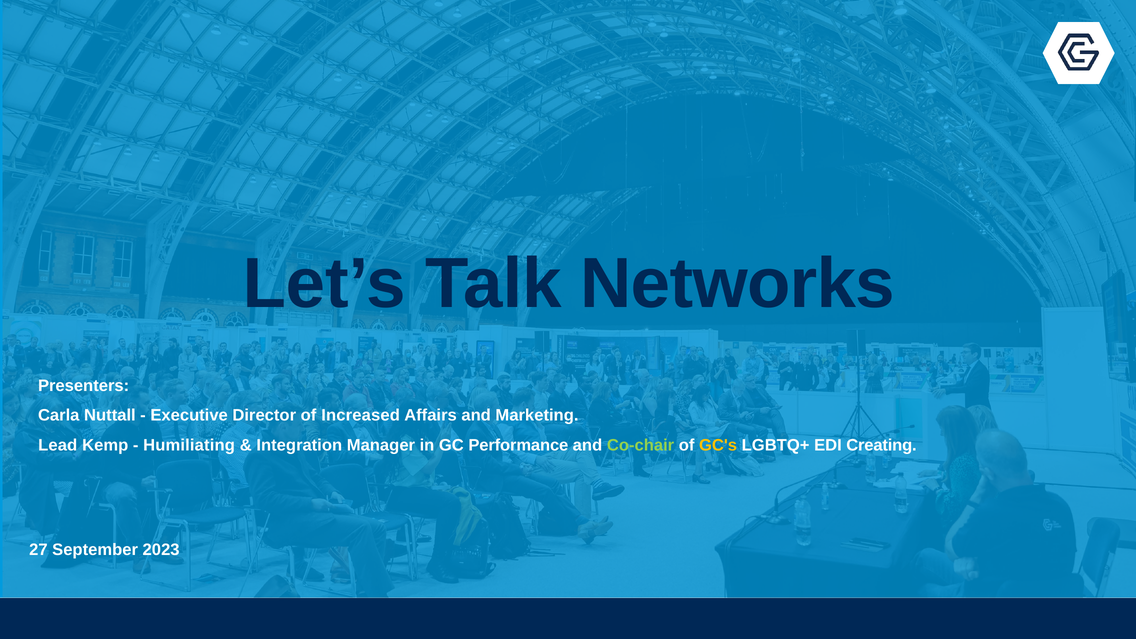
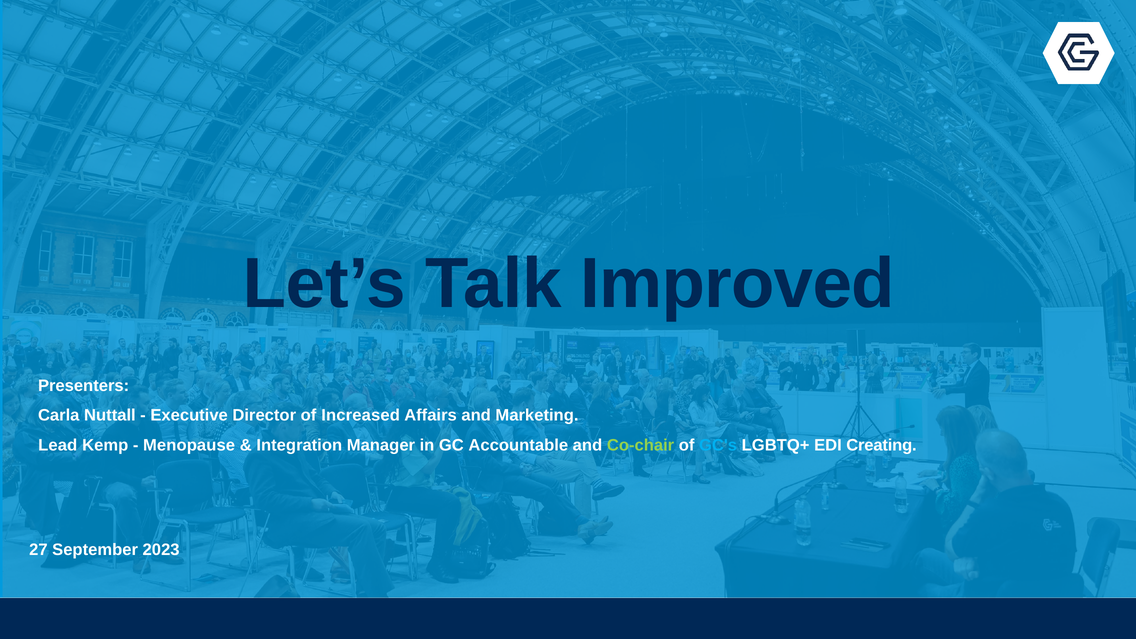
Networks: Networks -> Improved (738, 284)
Humiliating: Humiliating -> Menopause (189, 445)
Performance: Performance -> Accountable (518, 445)
GC's colour: yellow -> light blue (718, 445)
